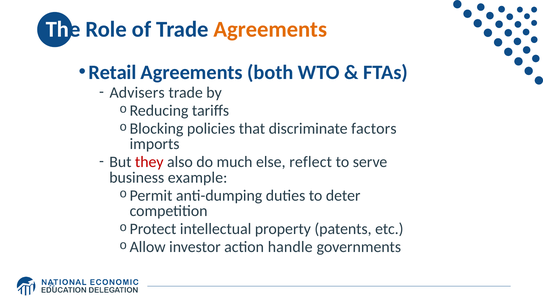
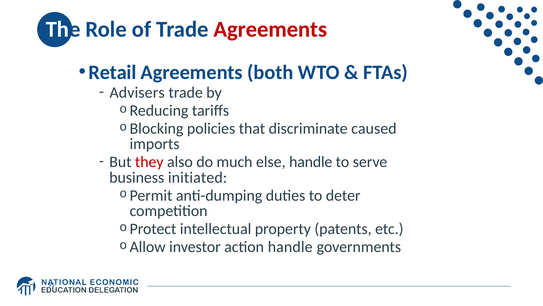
Agreements colour: orange -> red (270, 29)
factors: factors -> caused (374, 128)
else reflect: reflect -> handle (311, 162)
example: example -> initiated (198, 177)
